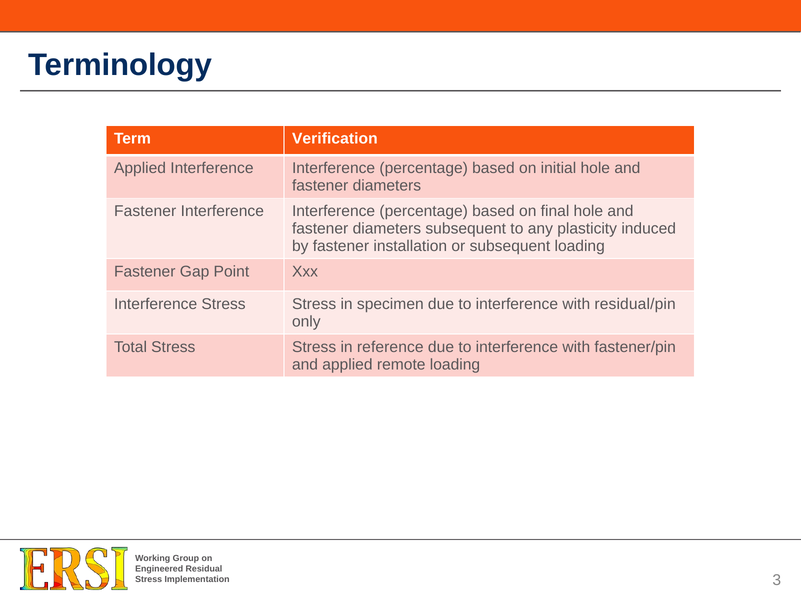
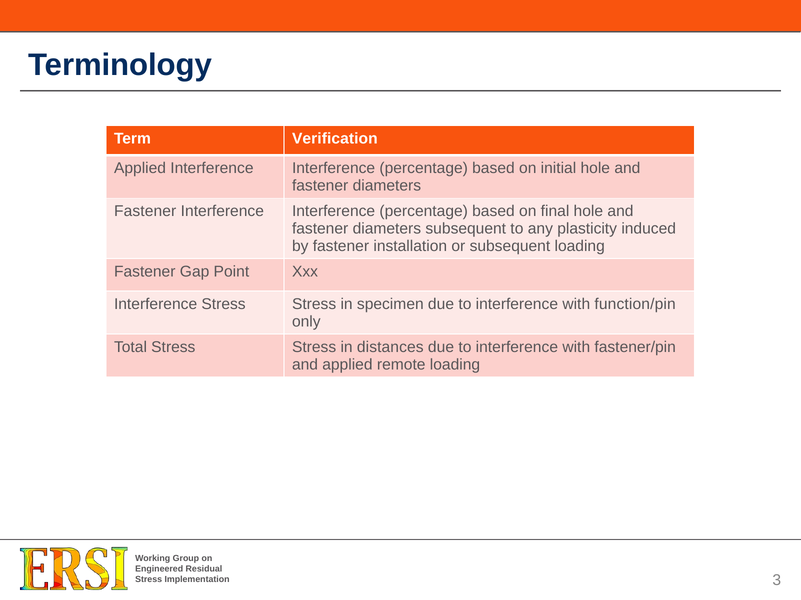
residual/pin: residual/pin -> function/pin (635, 305)
reference: reference -> distances (390, 348)
